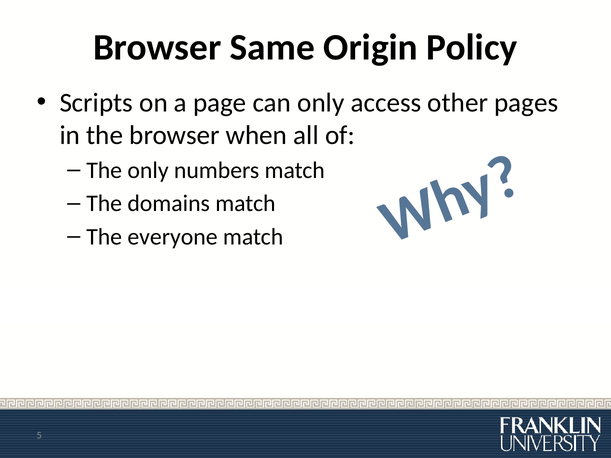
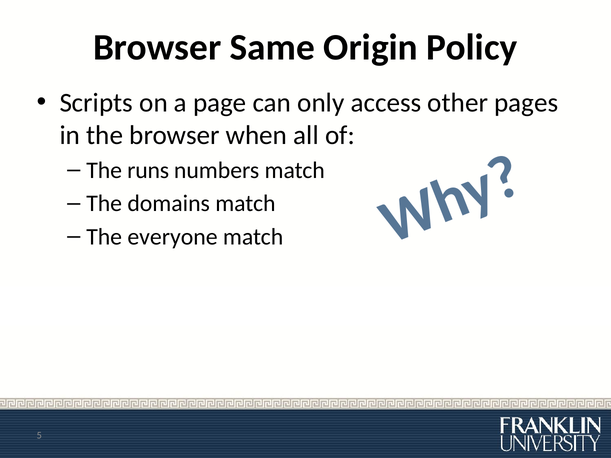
The only: only -> runs (148, 170)
